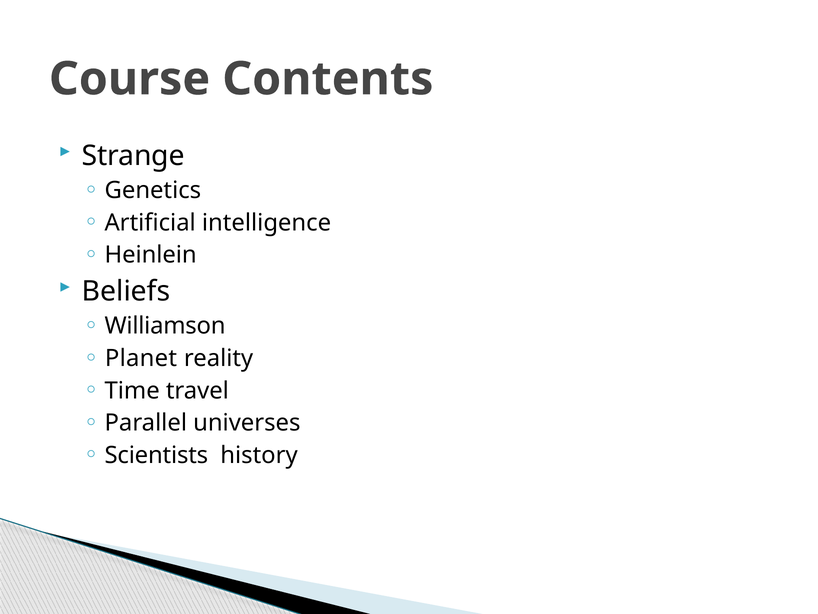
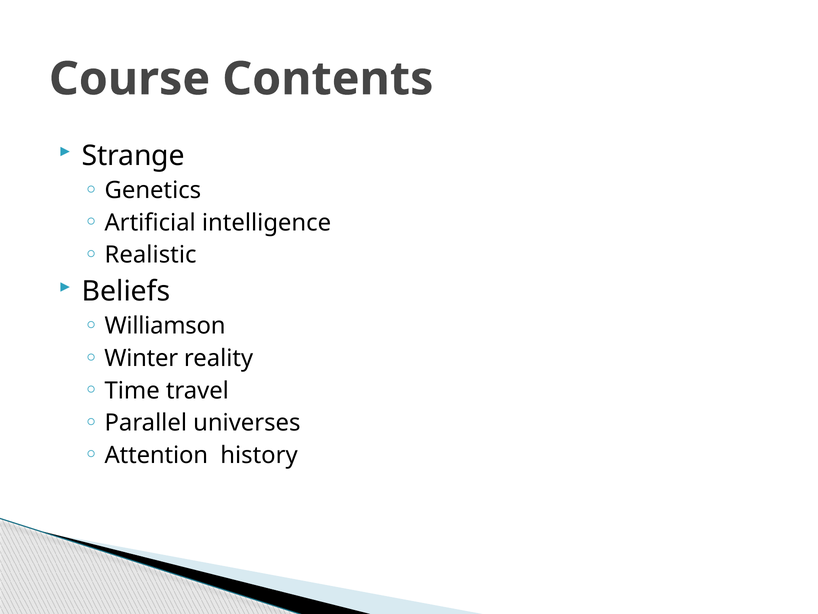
Heinlein: Heinlein -> Realistic (151, 255)
Planet: Planet -> Winter (141, 358)
Scientists: Scientists -> Attention (156, 455)
